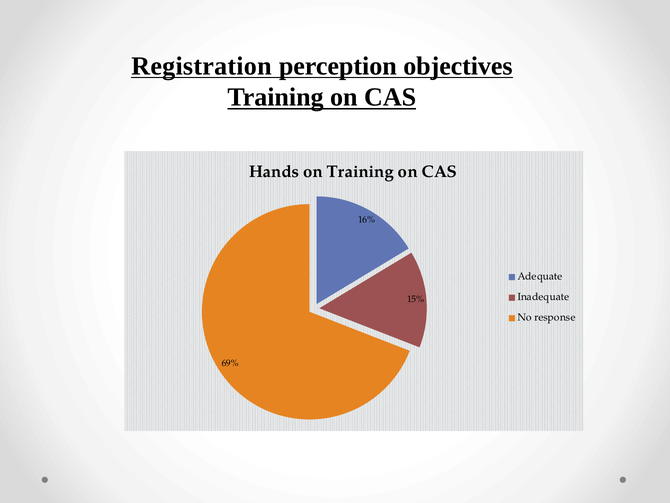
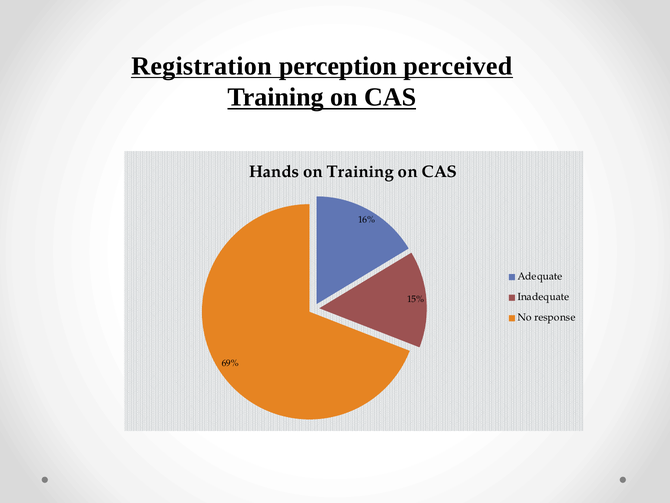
objectives: objectives -> perceived (458, 66)
